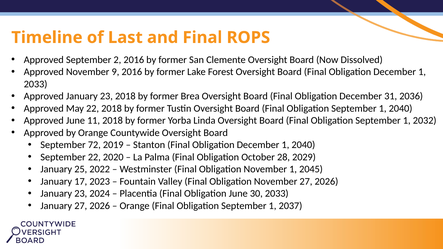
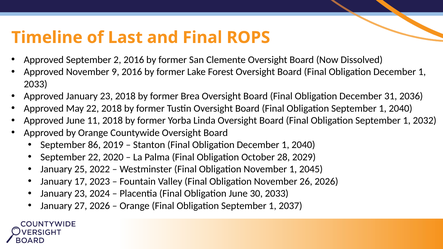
72: 72 -> 86 (94, 145)
November 27: 27 -> 26 (306, 182)
